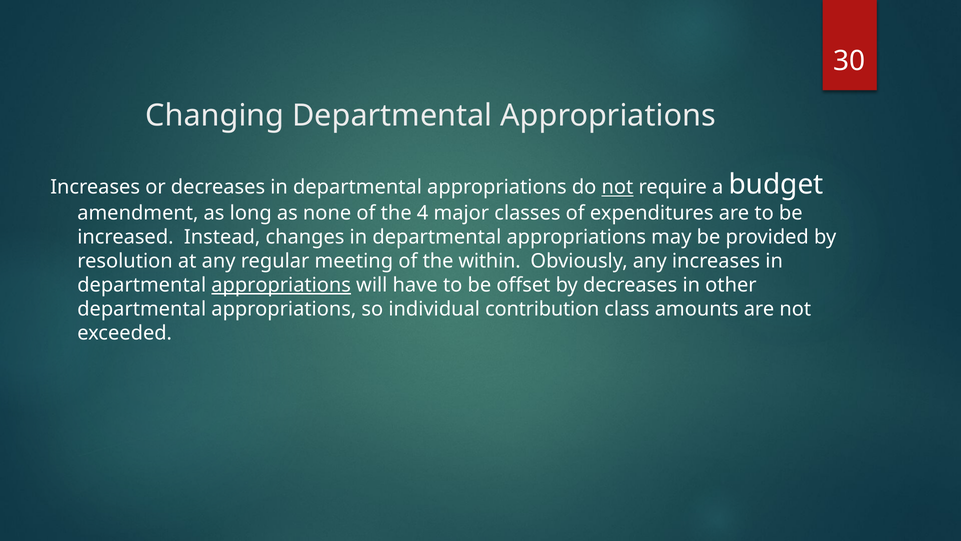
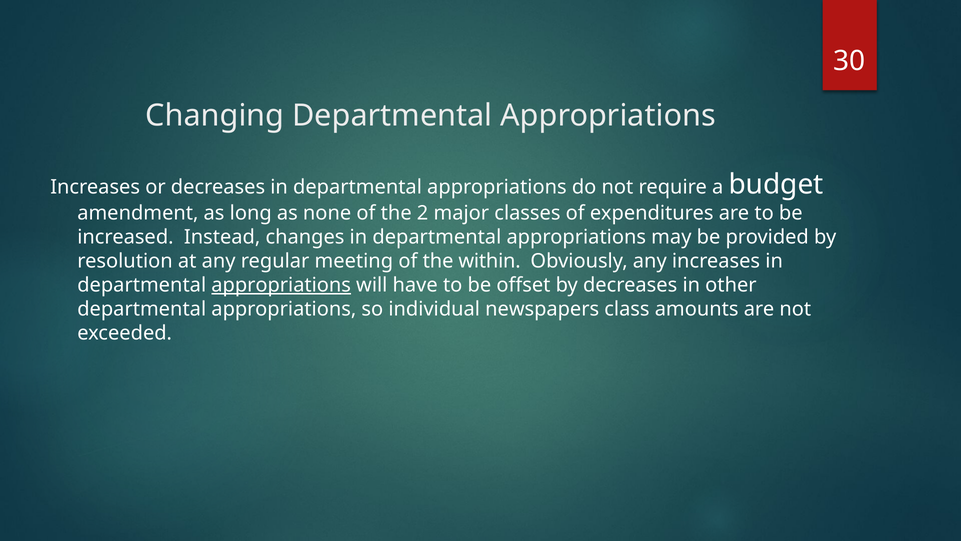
not underline: present -> none (617, 187)
4: 4 -> 2 (423, 213)
contribution: contribution -> newspapers (542, 309)
